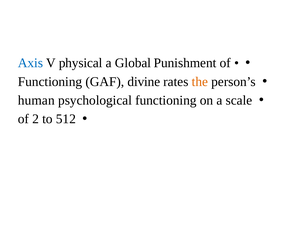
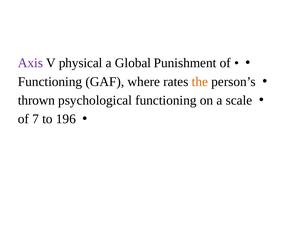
Axis colour: blue -> purple (30, 63)
divine: divine -> where (144, 81)
human: human -> thrown (36, 100)
2: 2 -> 7 (36, 119)
512: 512 -> 196 (66, 119)
